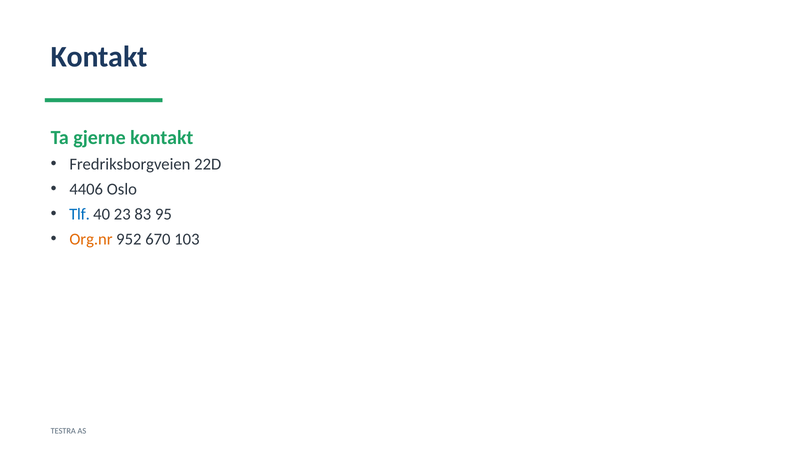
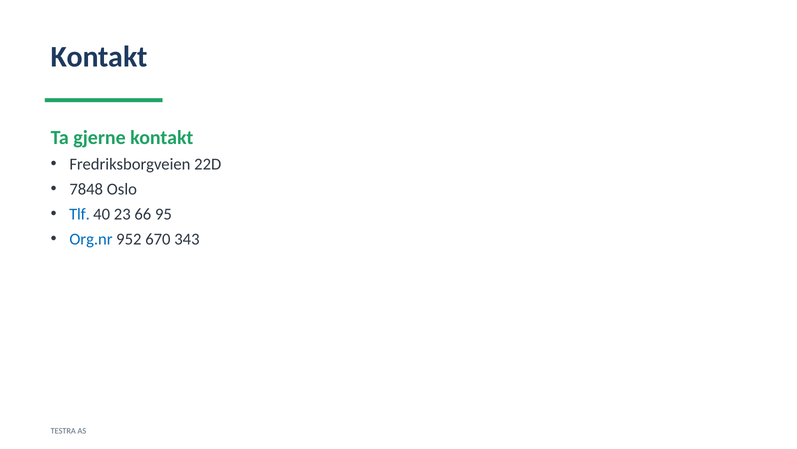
4406: 4406 -> 7848 (86, 189)
83: 83 -> 66 (143, 214)
Org.nr colour: orange -> blue (91, 239)
103: 103 -> 343 (187, 239)
